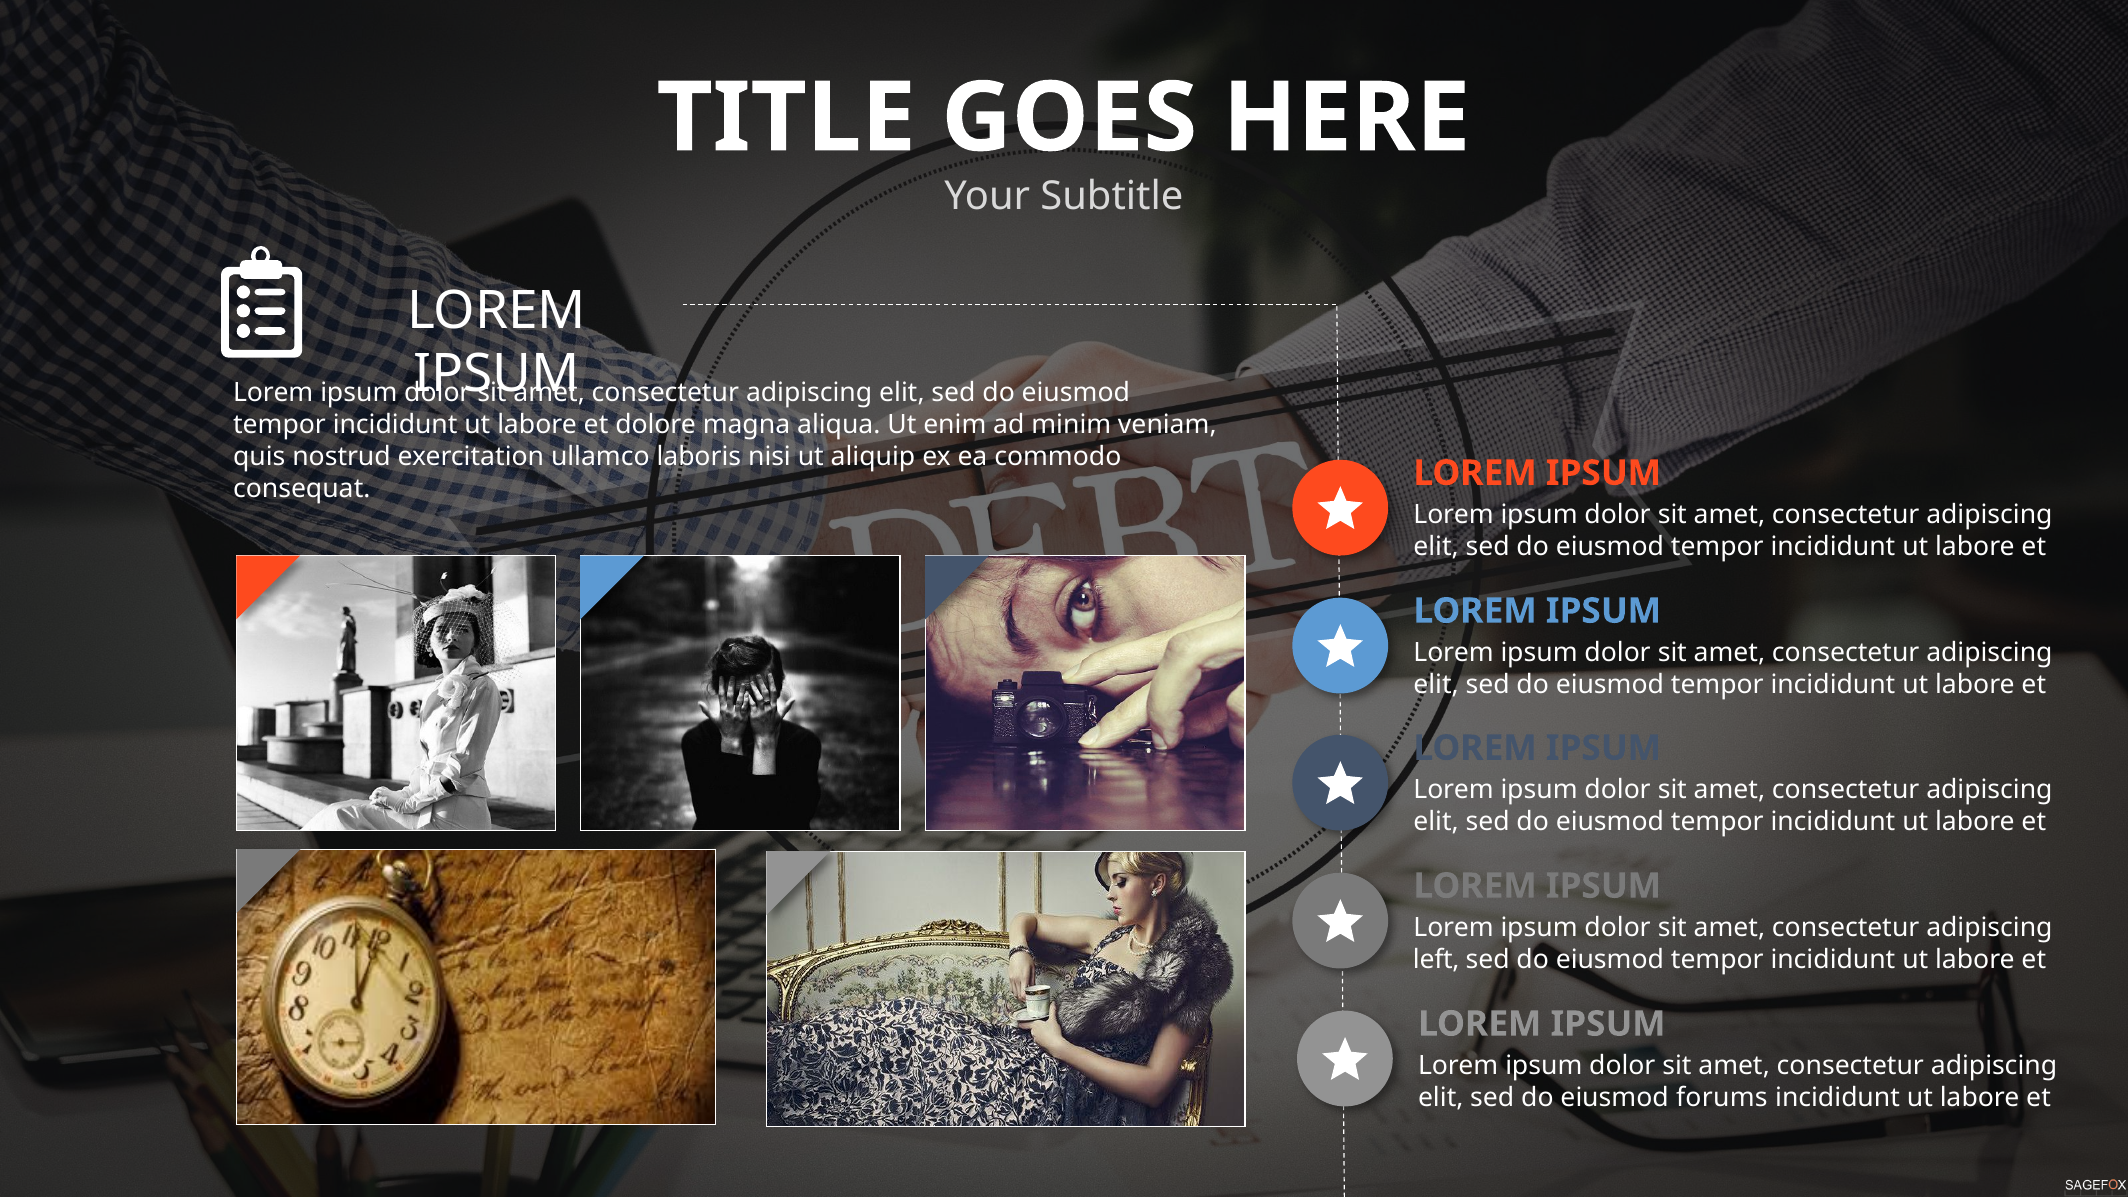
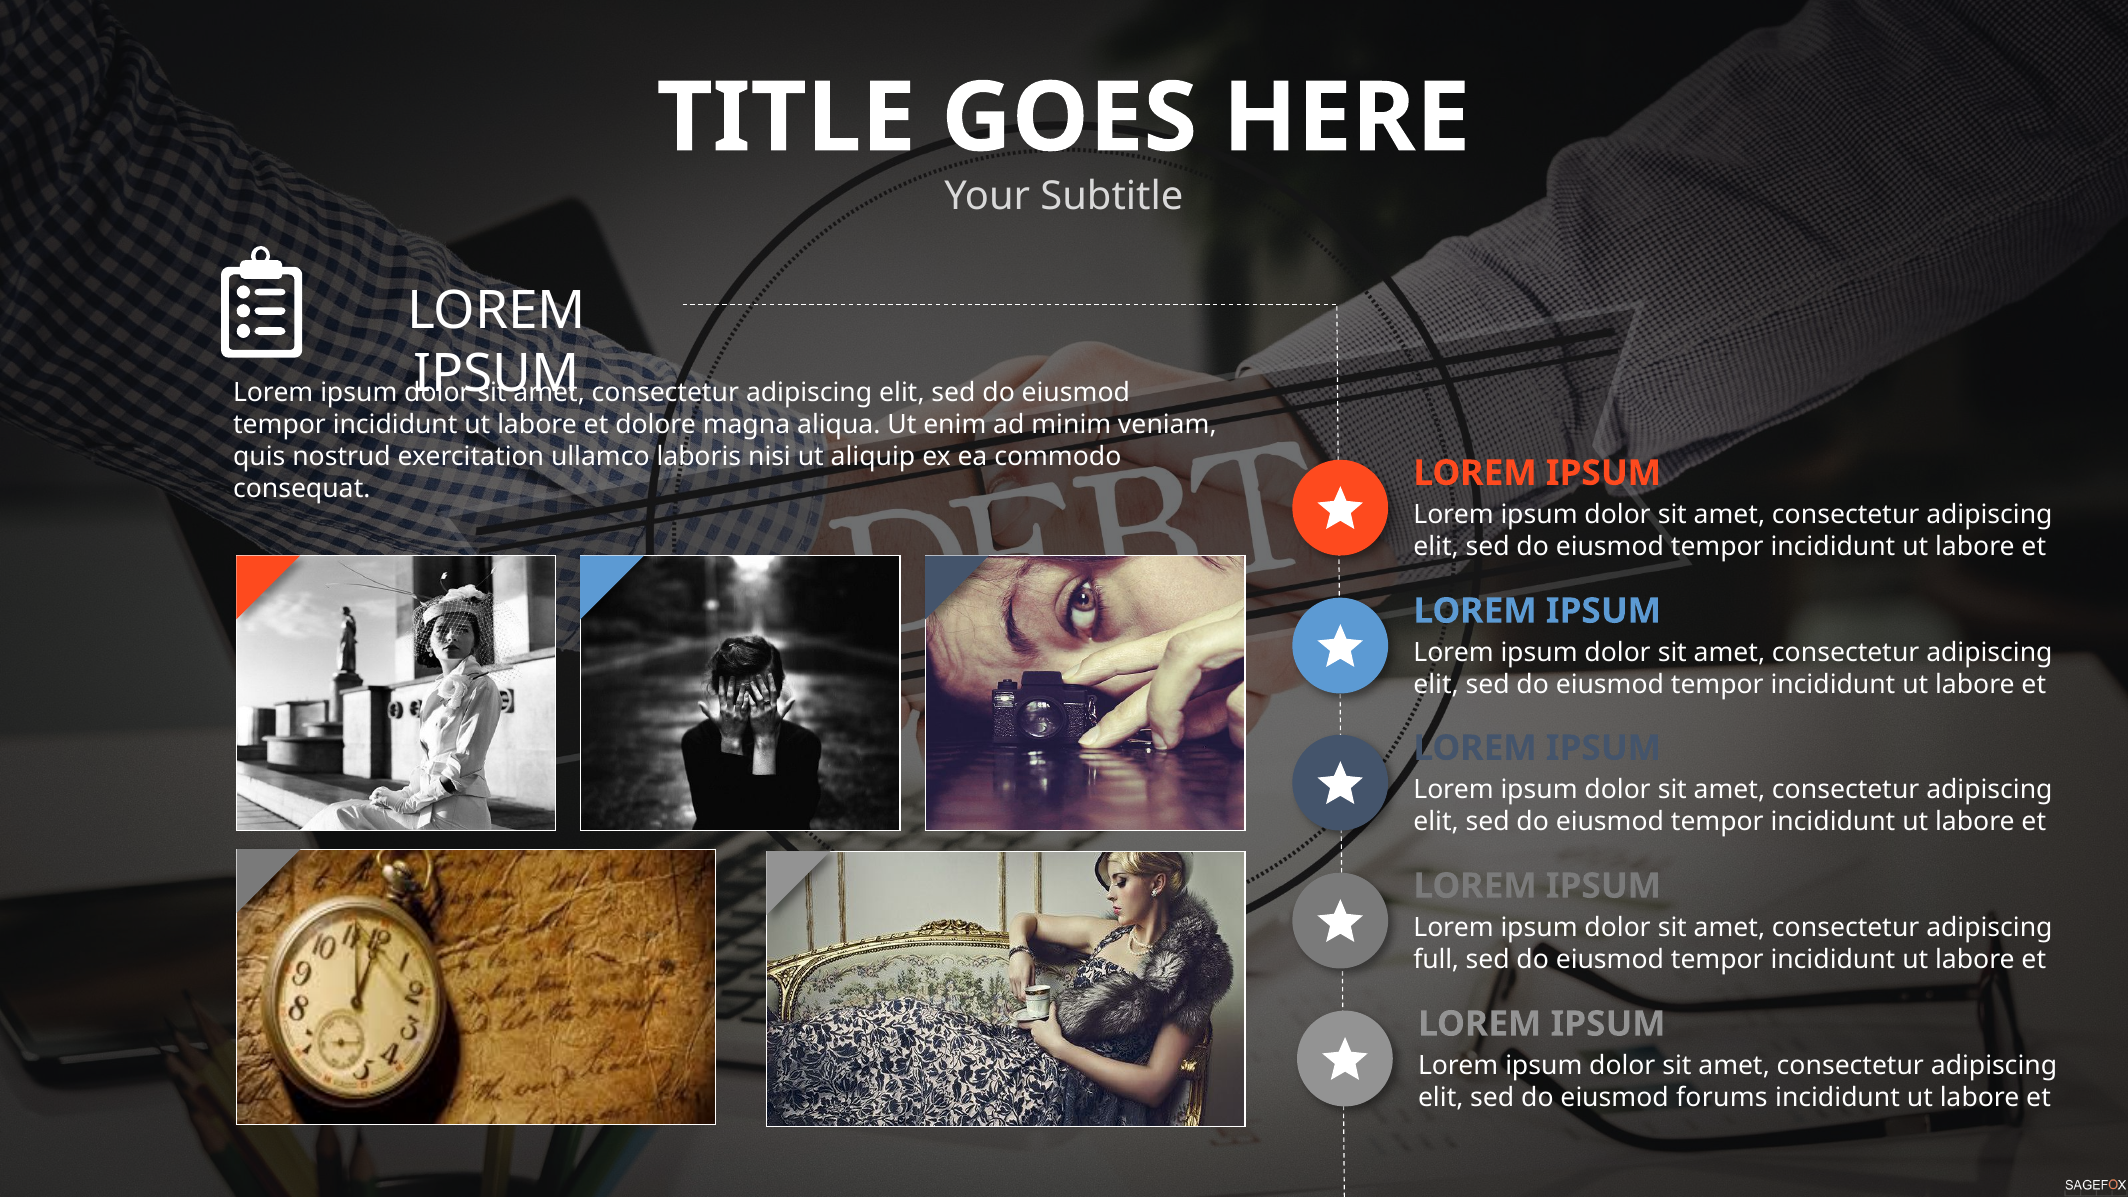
left: left -> full (1436, 960)
